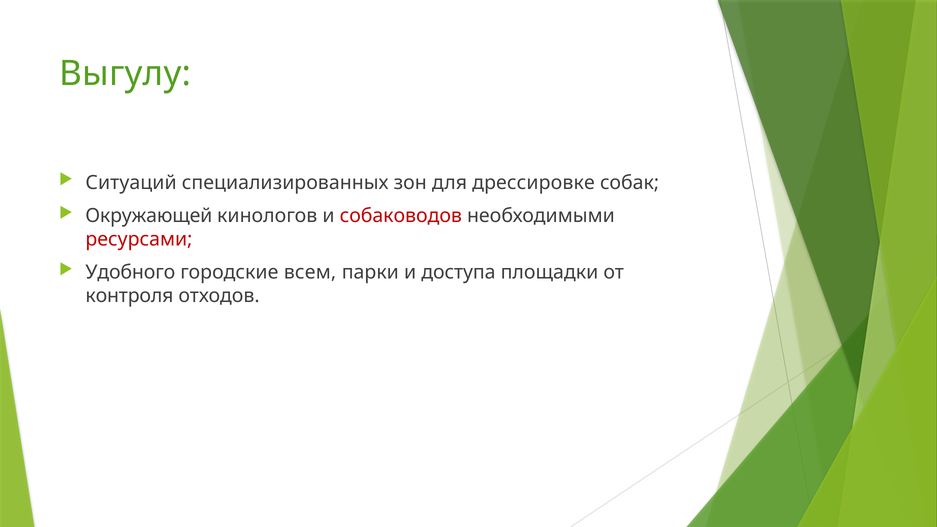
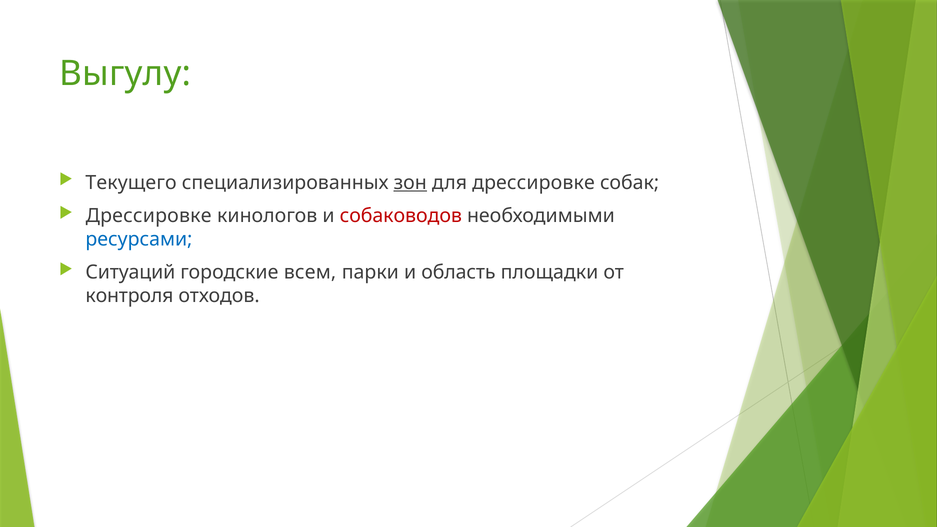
Ситуаций: Ситуаций -> Текущего (131, 183)
зон underline: none -> present (410, 183)
Окружающей: Окружающей -> Дрессировке (149, 216)
ресурсами colour: red -> blue (139, 239)
Удобного: Удобного -> Ситуаций (130, 272)
доступа: доступа -> область (458, 272)
